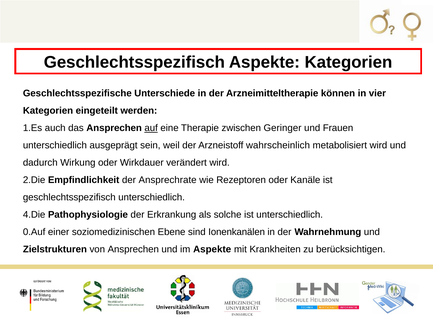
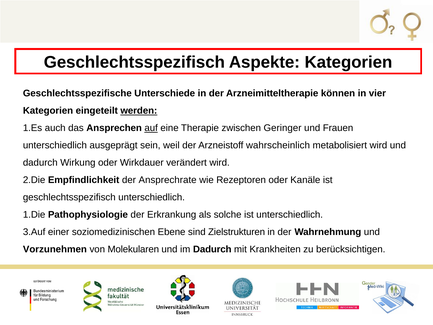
werden underline: none -> present (139, 111)
4.Die: 4.Die -> 1.Die (34, 215)
0.Auf: 0.Auf -> 3.Auf (34, 232)
Ionenkanälen: Ionenkanälen -> Zielstrukturen (237, 232)
Zielstrukturen: Zielstrukturen -> Vorzunehmen (55, 249)
von Ansprechen: Ansprechen -> Molekularen (133, 249)
im Aspekte: Aspekte -> Dadurch (212, 249)
